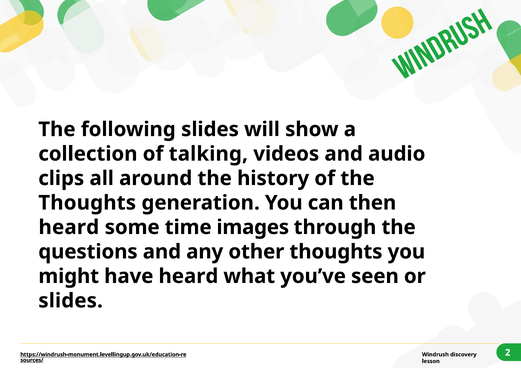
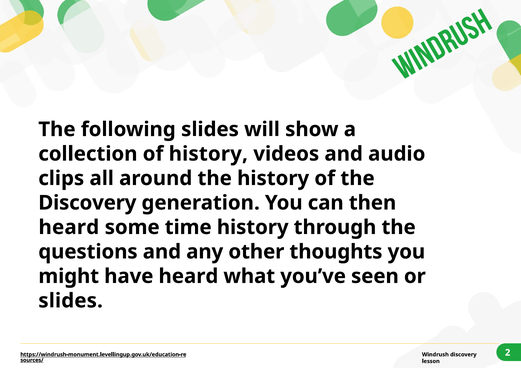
of talking: talking -> history (208, 154)
Thoughts: Thoughts -> Discovery (87, 203)
time images: images -> history (253, 228)
